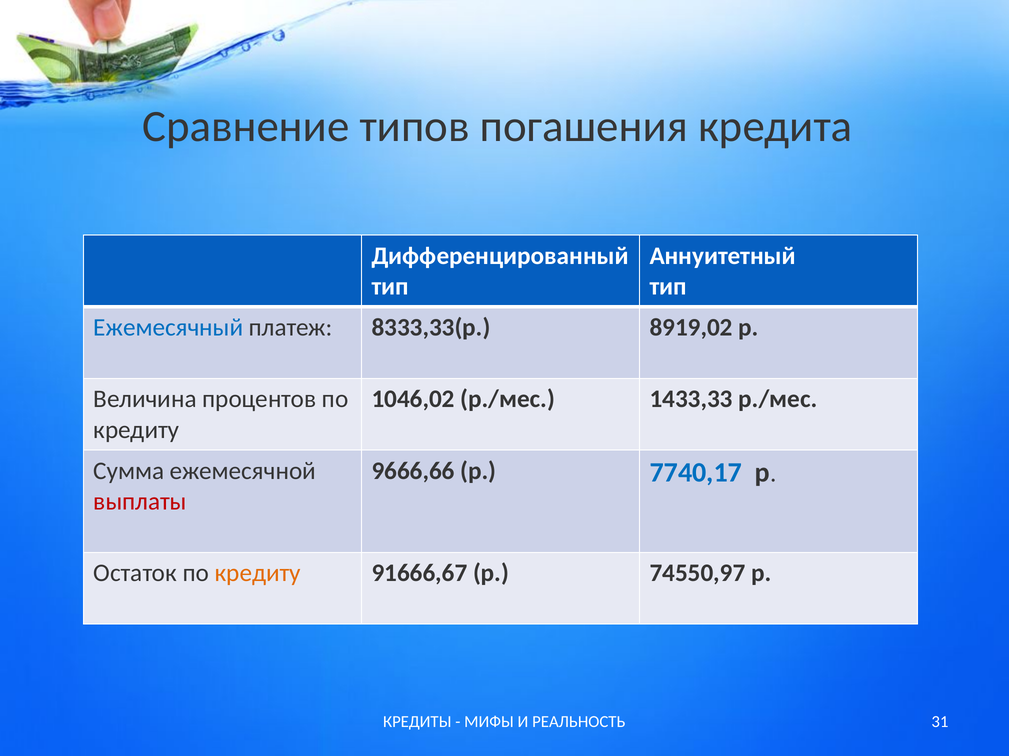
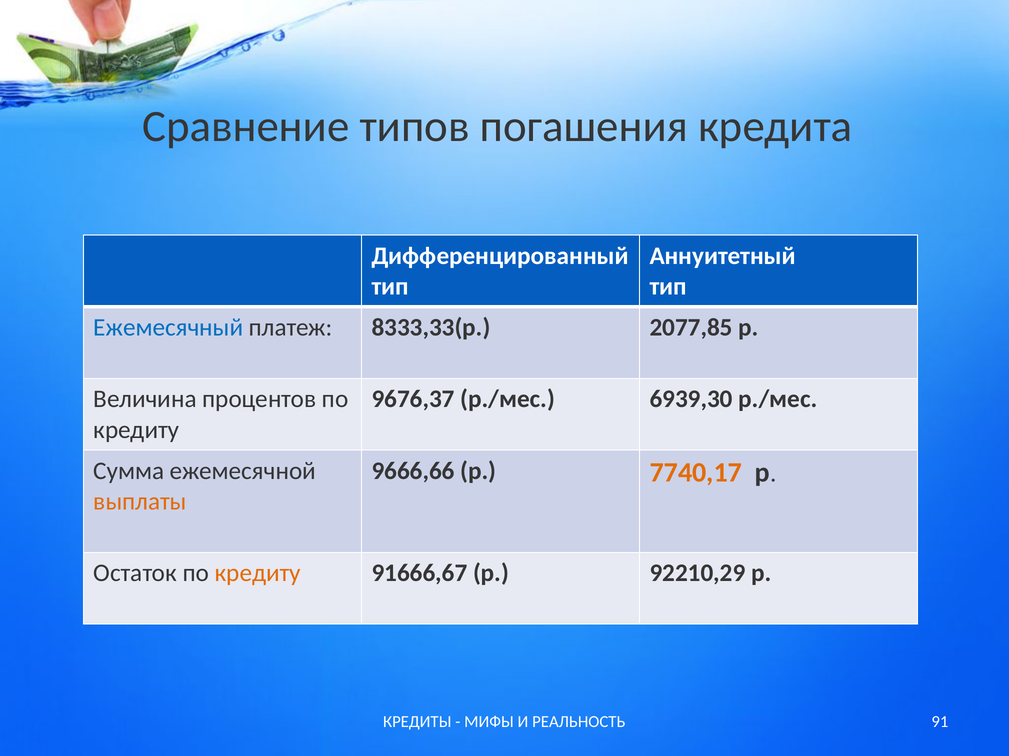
8919,02: 8919,02 -> 2077,85 (691, 328)
1046,02: 1046,02 -> 9676,37 (413, 400)
1433,33: 1433,33 -> 6939,30 (691, 400)
7740,17 colour: blue -> orange (696, 473)
выплаты colour: red -> orange (140, 502)
74550,97: 74550,97 -> 92210,29 (697, 574)
31: 31 -> 91 (940, 723)
